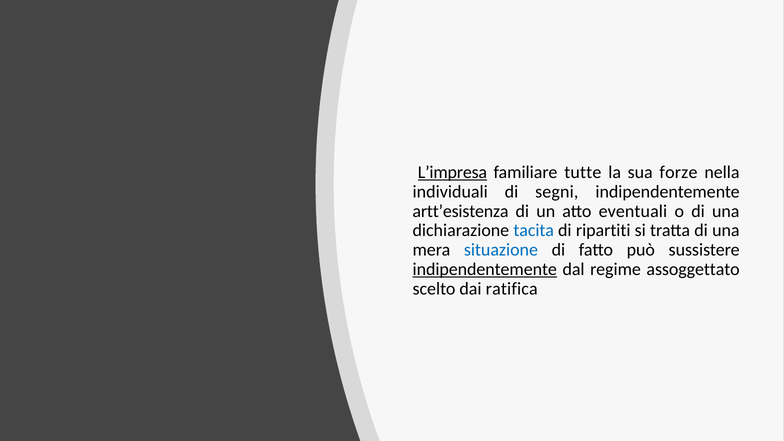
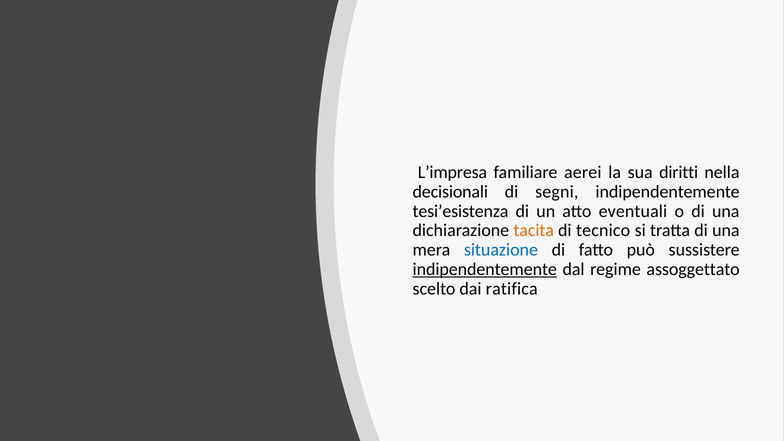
L’impresa underline: present -> none (452, 172)
tutte: tutte -> aerei (583, 172)
forze: forze -> diritti (679, 172)
individuali: individuali -> decisionali (450, 192)
artt’esistenza: artt’esistenza -> tesi’esistenza (461, 211)
tacita colour: blue -> orange (534, 230)
ripartiti: ripartiti -> tecnico (603, 230)
